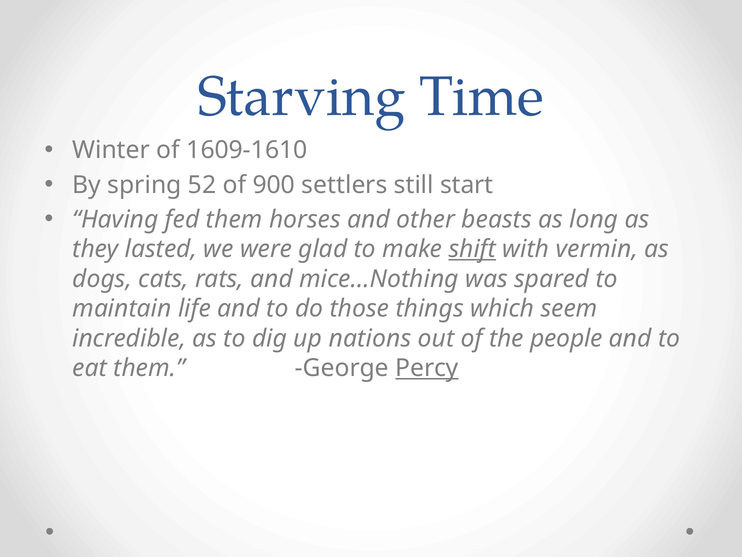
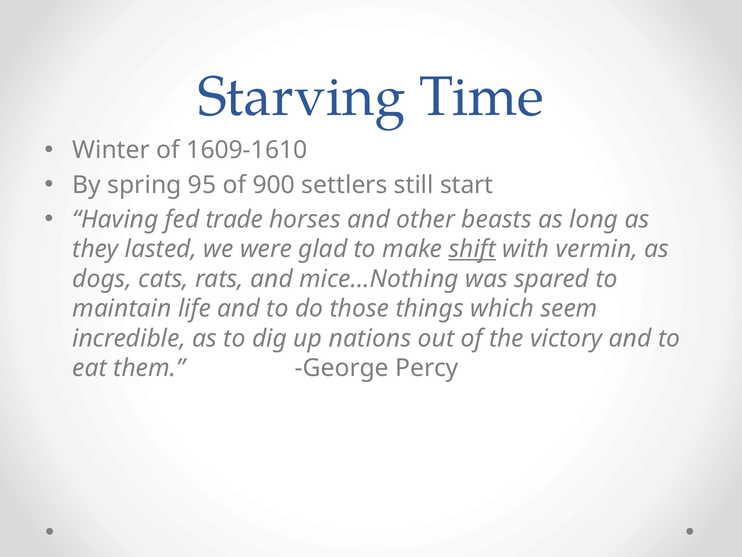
52: 52 -> 95 (202, 185)
fed them: them -> trade (234, 219)
people: people -> victory (566, 338)
Percy underline: present -> none (427, 368)
